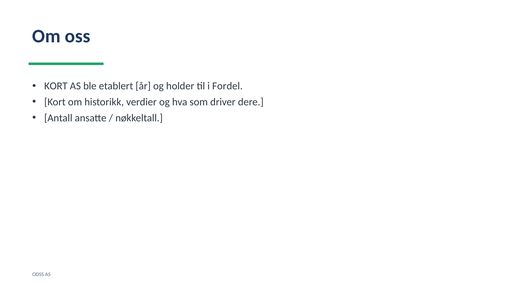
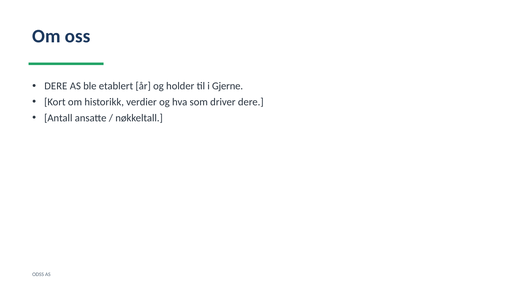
KORT: KORT -> DERE (56, 86)
Fordel: Fordel -> Gjerne (228, 86)
